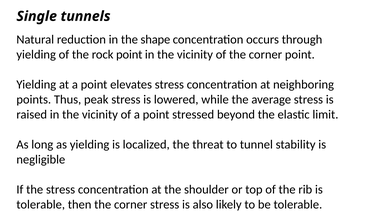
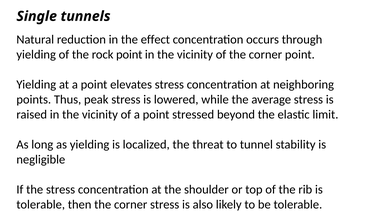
shape: shape -> effect (155, 40)
